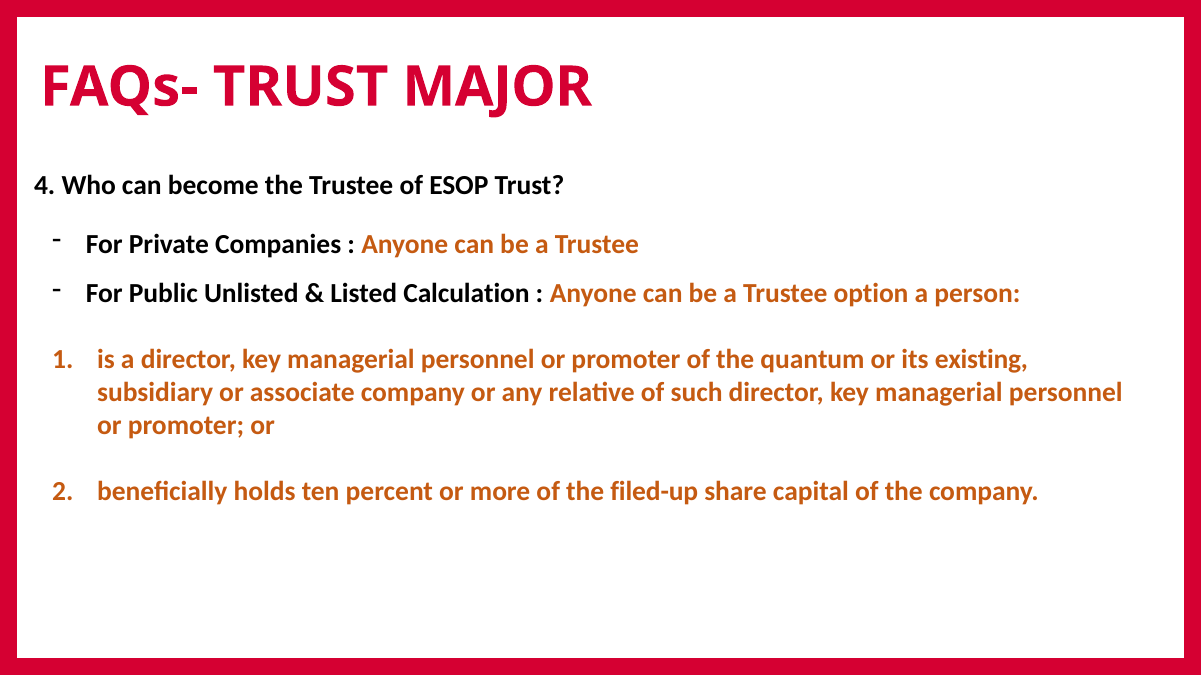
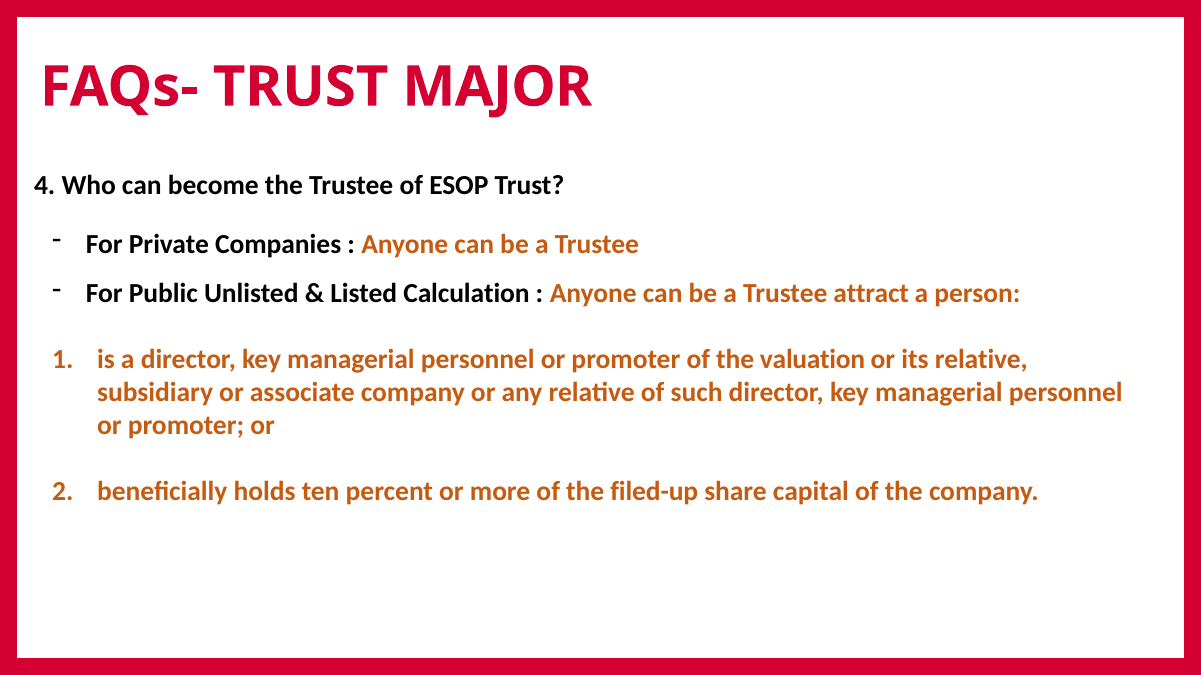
option: option -> attract (871, 294)
quantum: quantum -> valuation (813, 360)
its existing: existing -> relative (981, 360)
